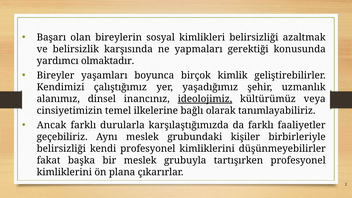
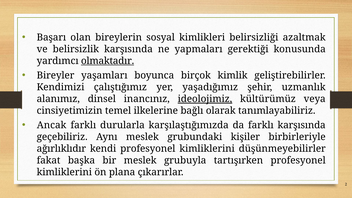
olmaktadır underline: none -> present (108, 61)
farklı faaliyetler: faaliyetler -> karşısında (302, 125)
belirsizliği: belirsizliği -> ağırlıklıdır (61, 149)
